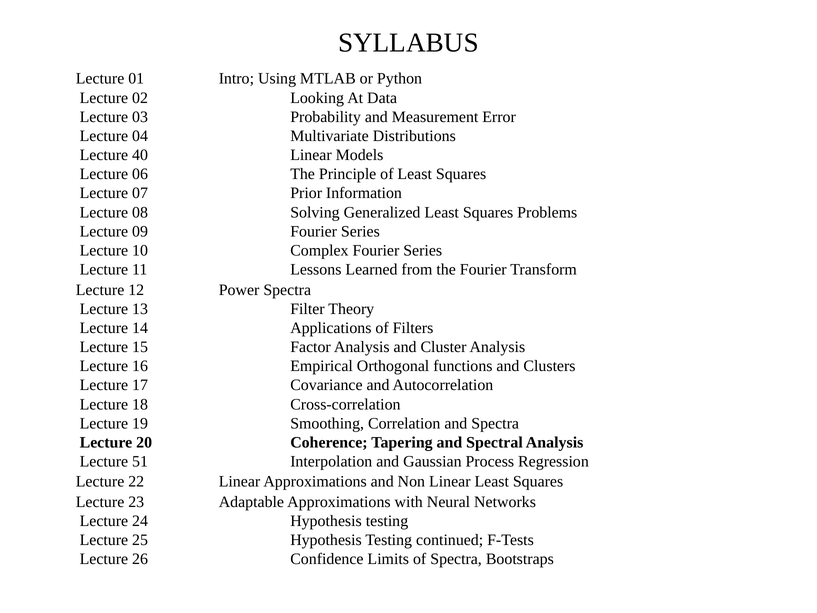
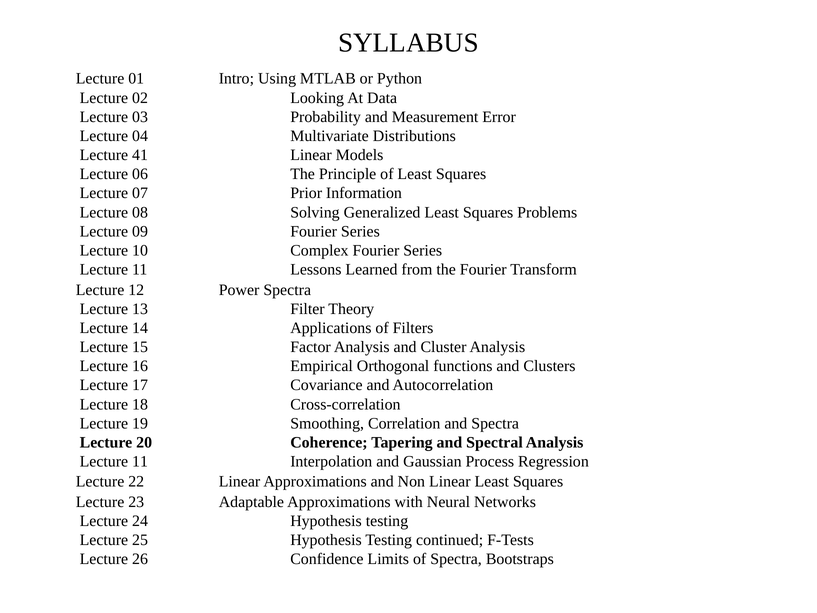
40: 40 -> 41 (140, 155)
51: 51 -> 11 (140, 461)
